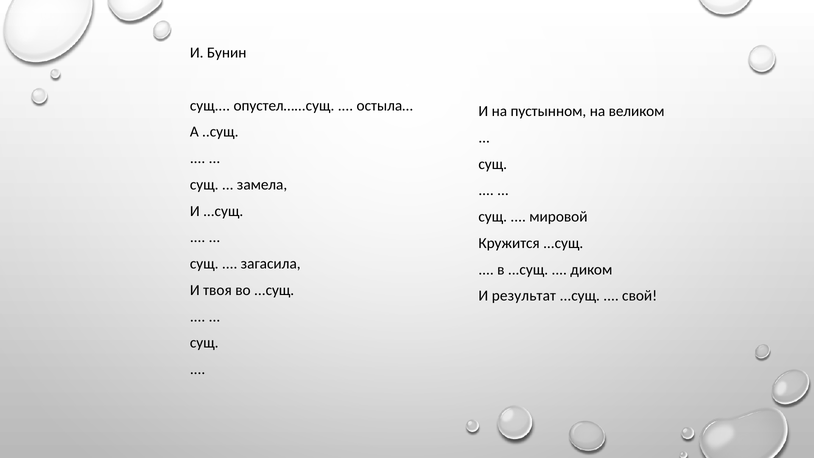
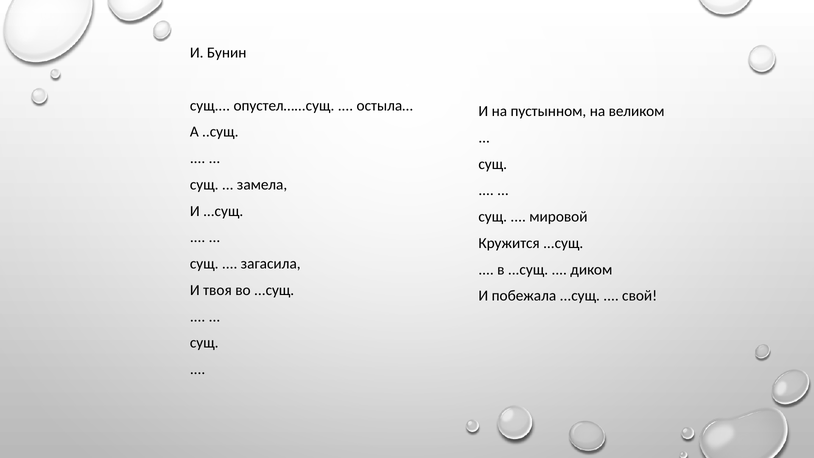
результат: результат -> побежала (524, 296)
